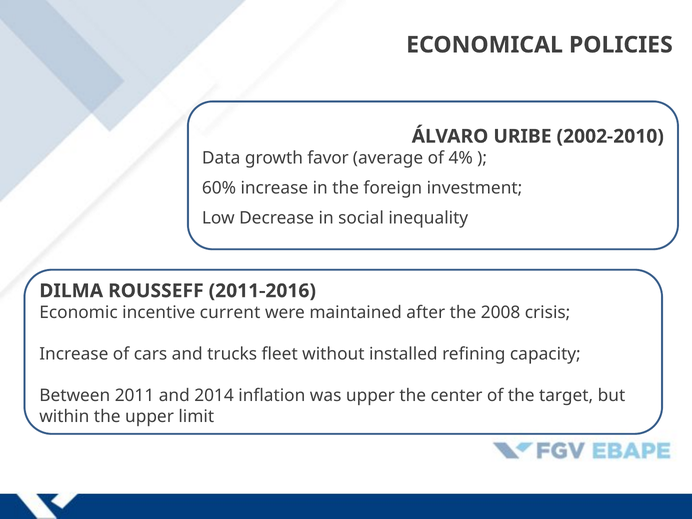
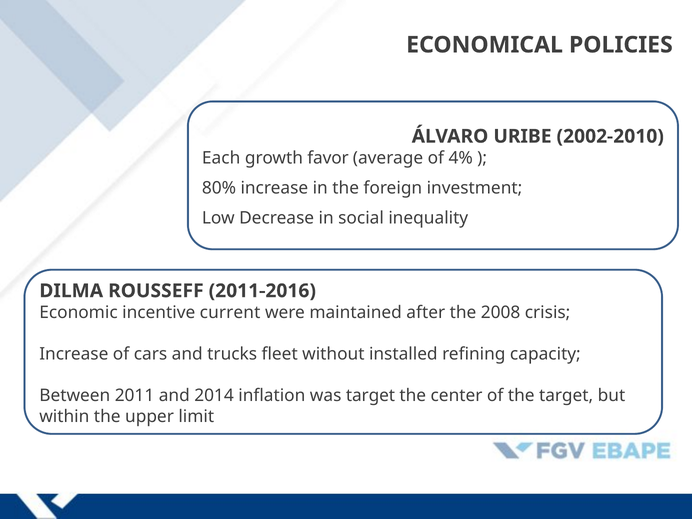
Data: Data -> Each (221, 158)
60%: 60% -> 80% (219, 188)
was upper: upper -> target (370, 396)
